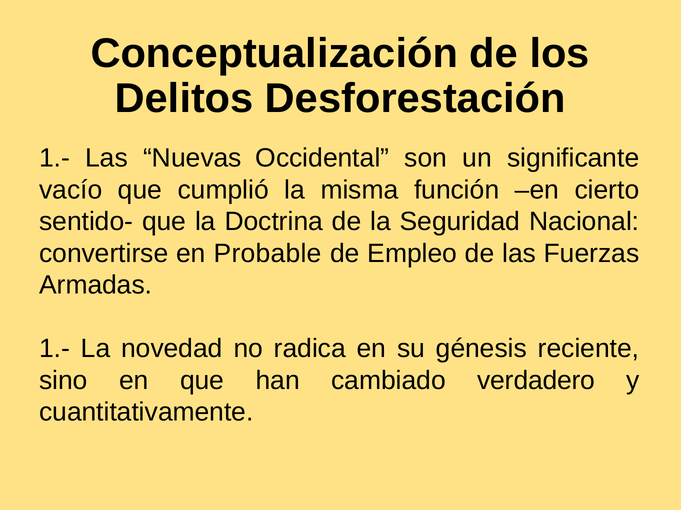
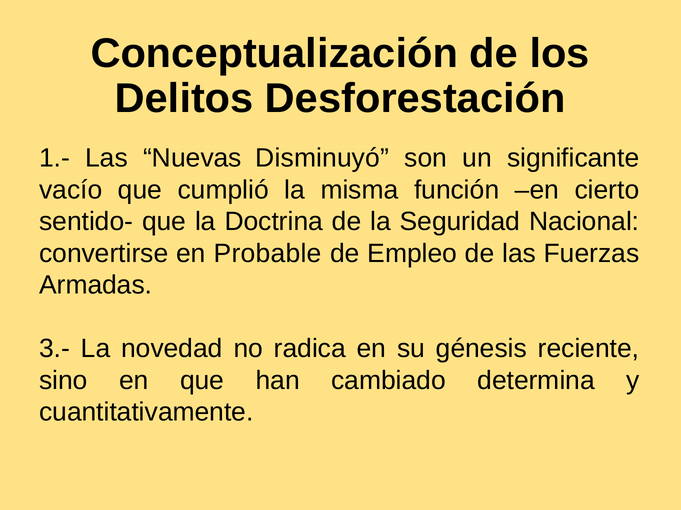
Occidental: Occidental -> Disminuyó (322, 158)
1.-: 1.- -> 3.- (55, 349)
verdadero: verdadero -> determina (536, 381)
